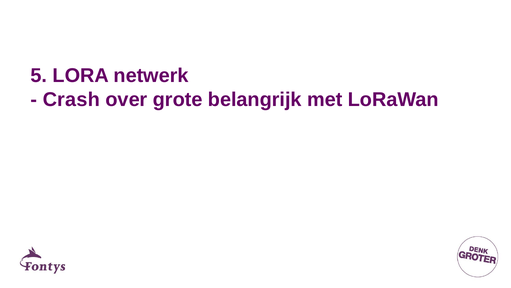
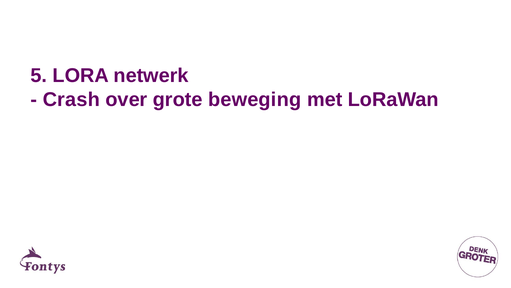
belangrijk: belangrijk -> beweging (255, 99)
